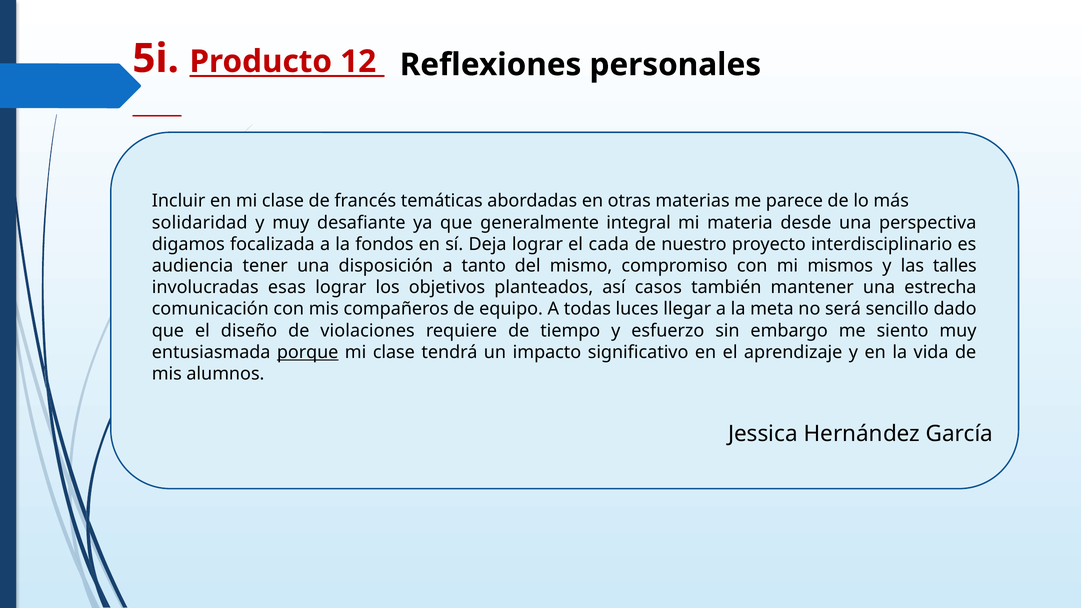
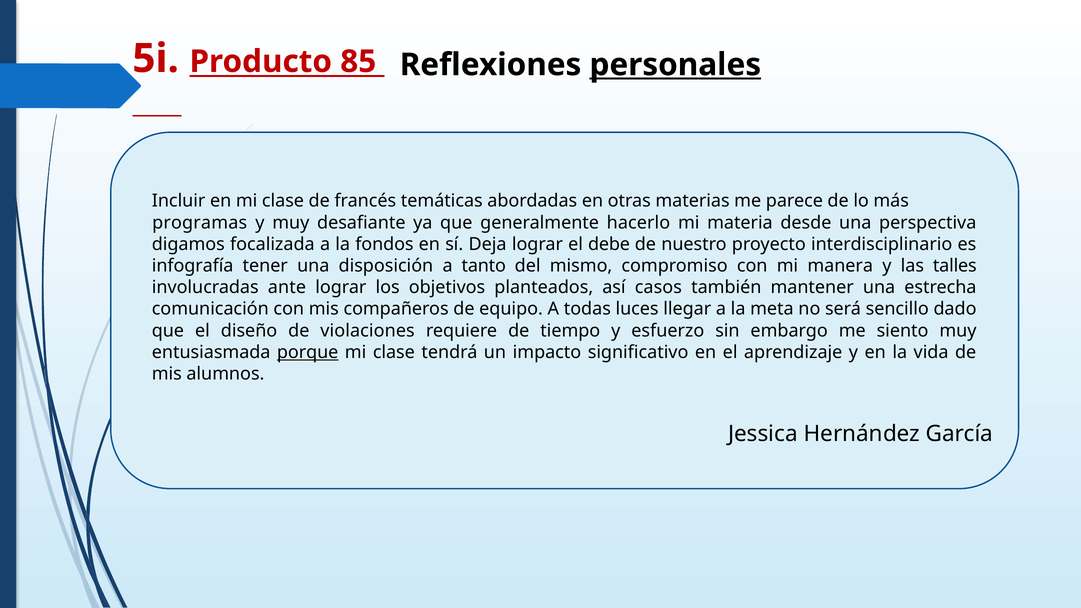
12: 12 -> 85 (358, 62)
personales underline: none -> present (675, 65)
solidaridad: solidaridad -> programas (200, 223)
integral: integral -> hacerlo (638, 223)
cada: cada -> debe (609, 244)
audiencia: audiencia -> infografía (193, 266)
mismos: mismos -> manera (840, 266)
esas: esas -> ante (287, 287)
